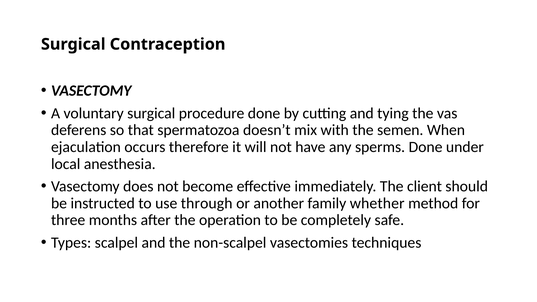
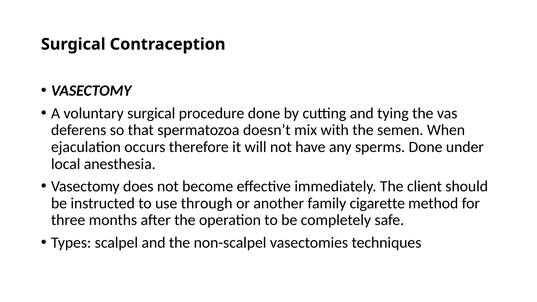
whether: whether -> cigarette (377, 203)
